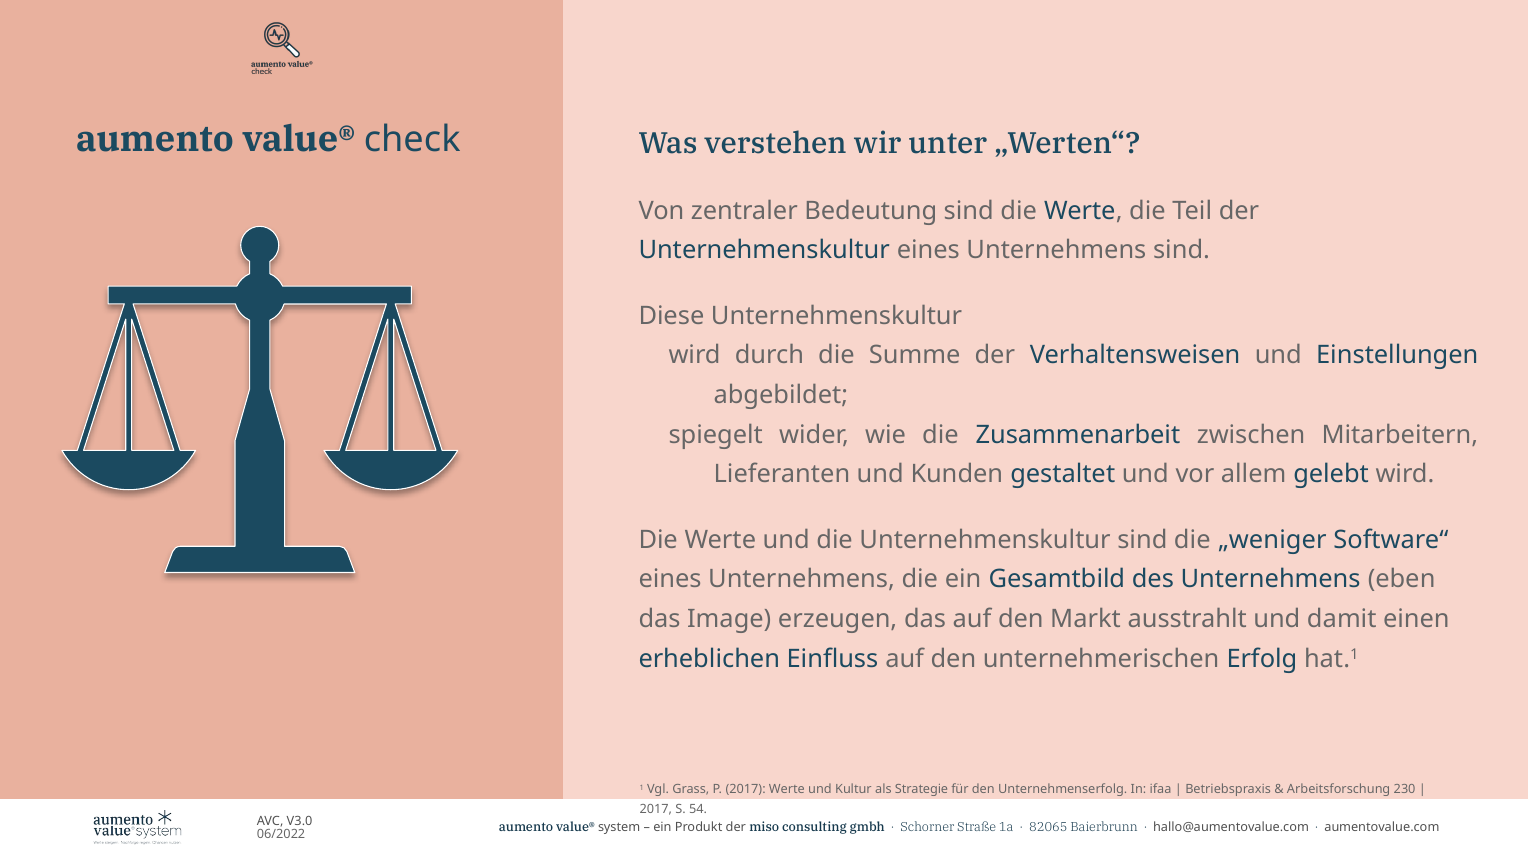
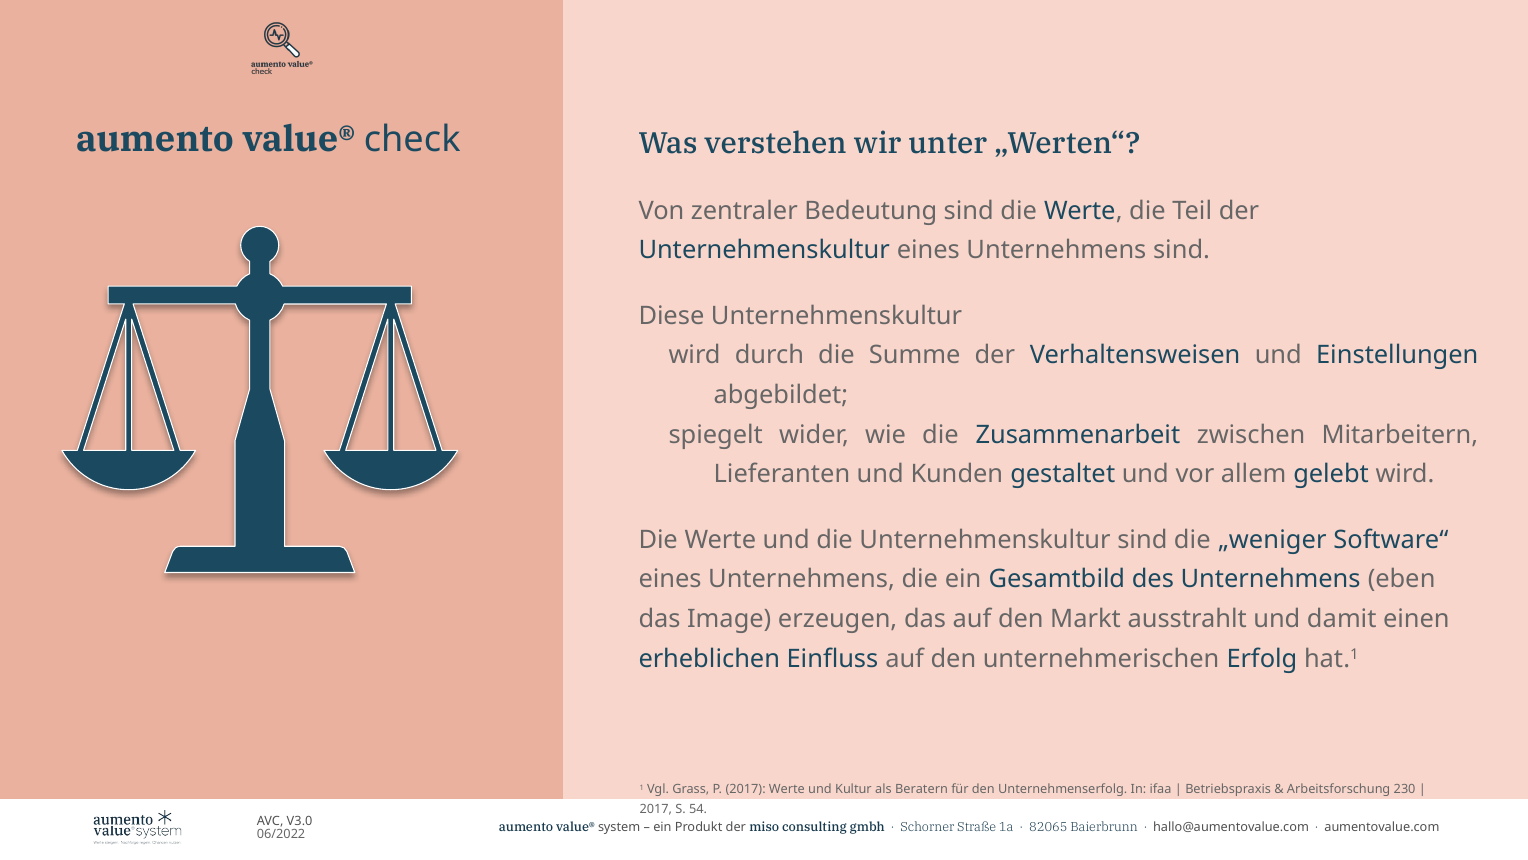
Strategie: Strategie -> Beratern (921, 789)
